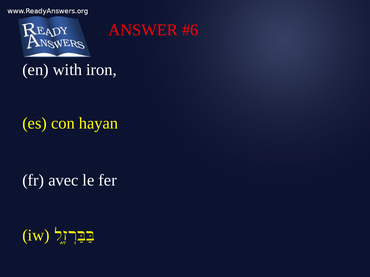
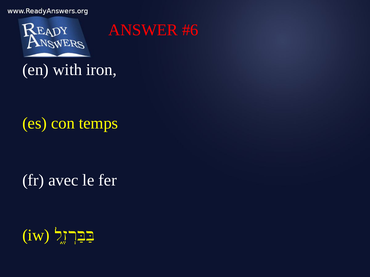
hayan: hayan -> temps (99, 124)
